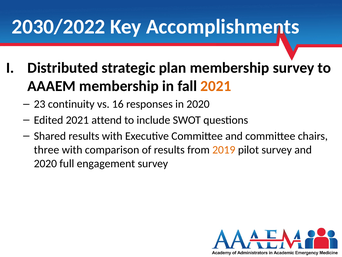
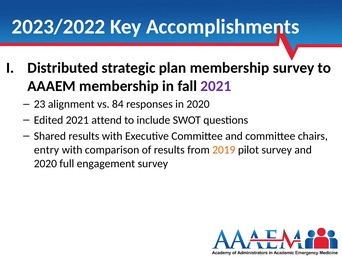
2030/2022: 2030/2022 -> 2023/2022 (58, 27)
2021 colour: orange -> purple (216, 86)
continuity: continuity -> alignment (71, 104)
16: 16 -> 84 (118, 104)
three: three -> entry (46, 150)
